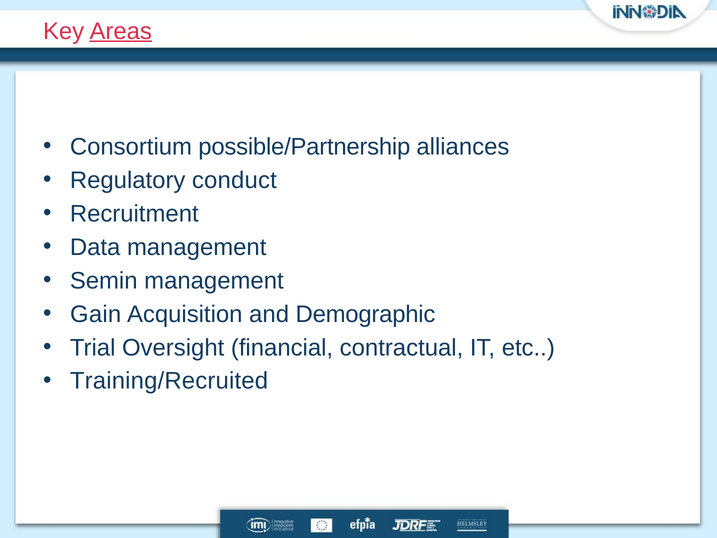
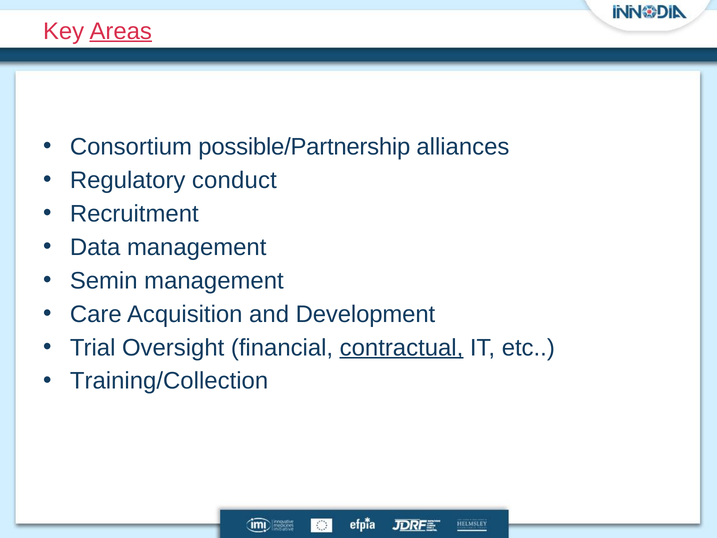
Gain: Gain -> Care (96, 314)
Demographic: Demographic -> Development (365, 314)
contractual underline: none -> present (401, 347)
Training/Recruited: Training/Recruited -> Training/Collection (169, 381)
